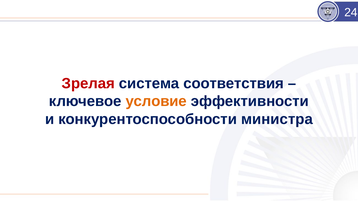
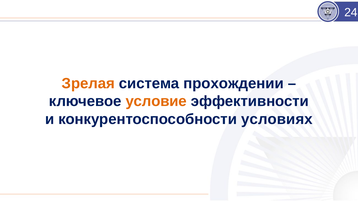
Зрелая colour: red -> orange (88, 84)
соответствия: соответствия -> прохождении (234, 84)
министра: министра -> условиях (277, 119)
